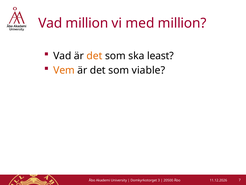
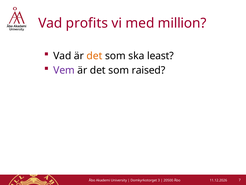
Vad million: million -> profits (87, 23)
Vem colour: orange -> purple (64, 70)
viable: viable -> raised (148, 70)
